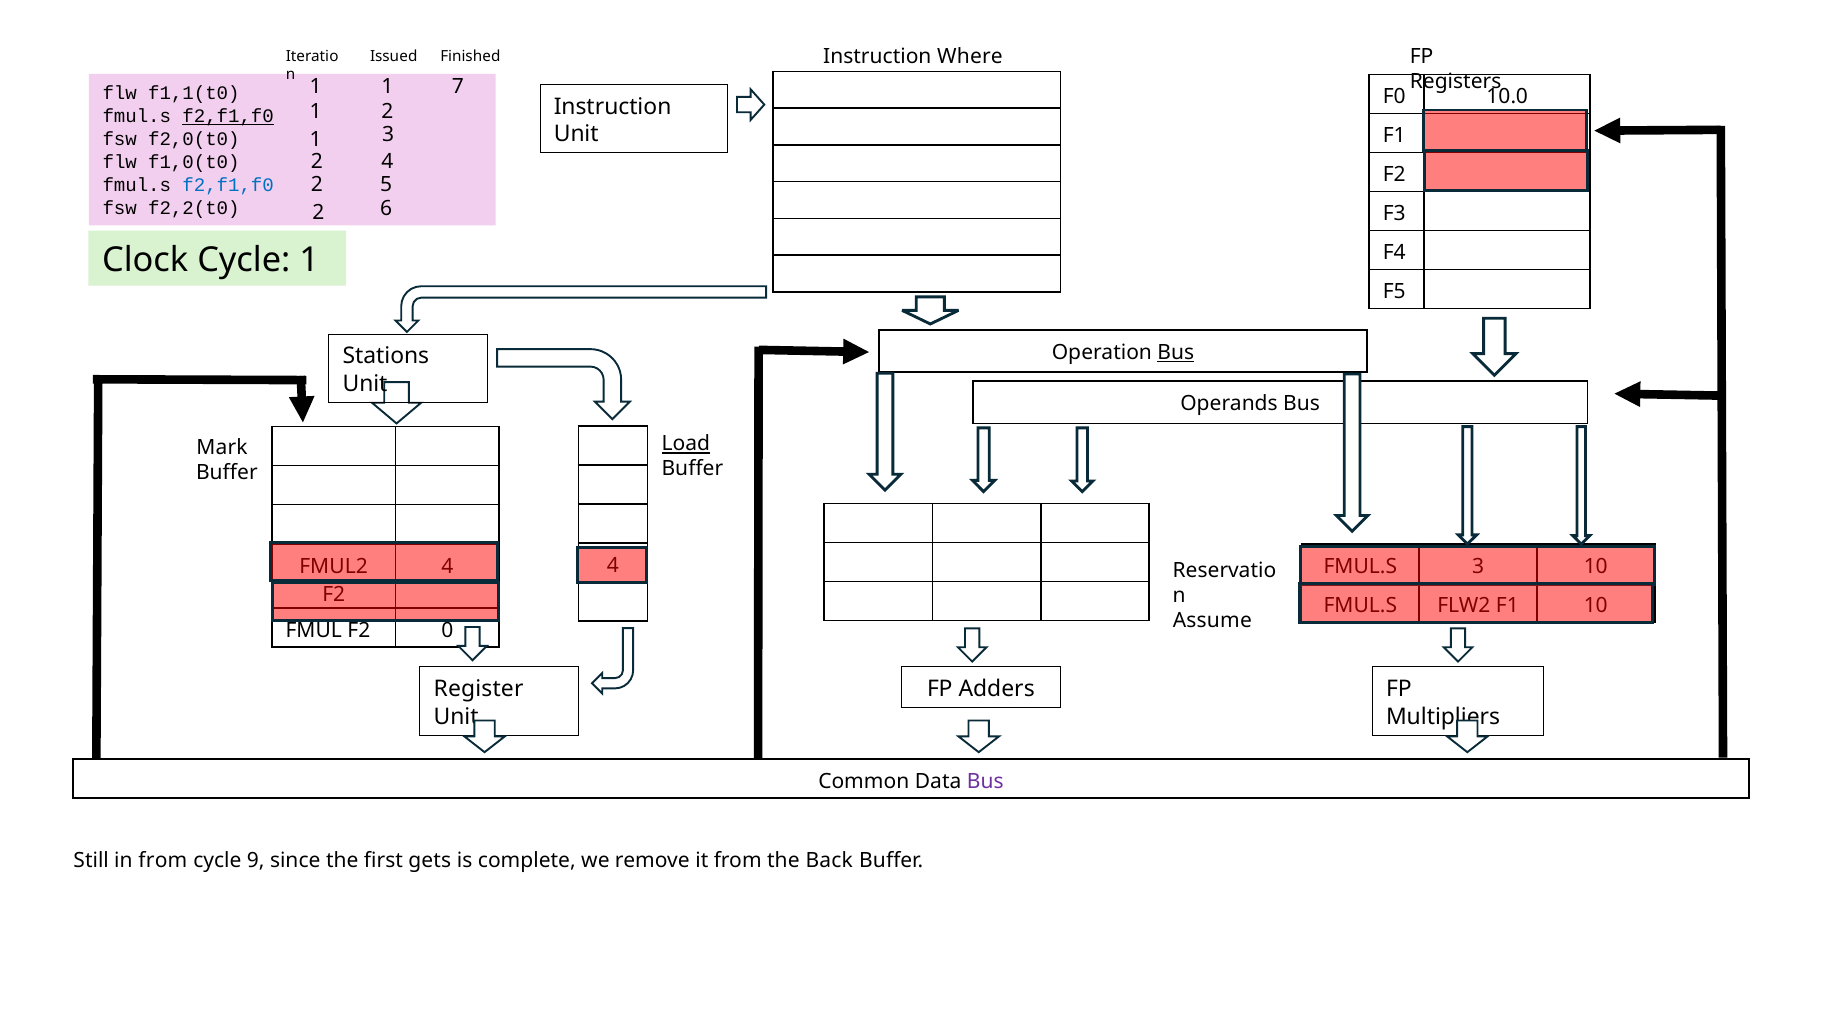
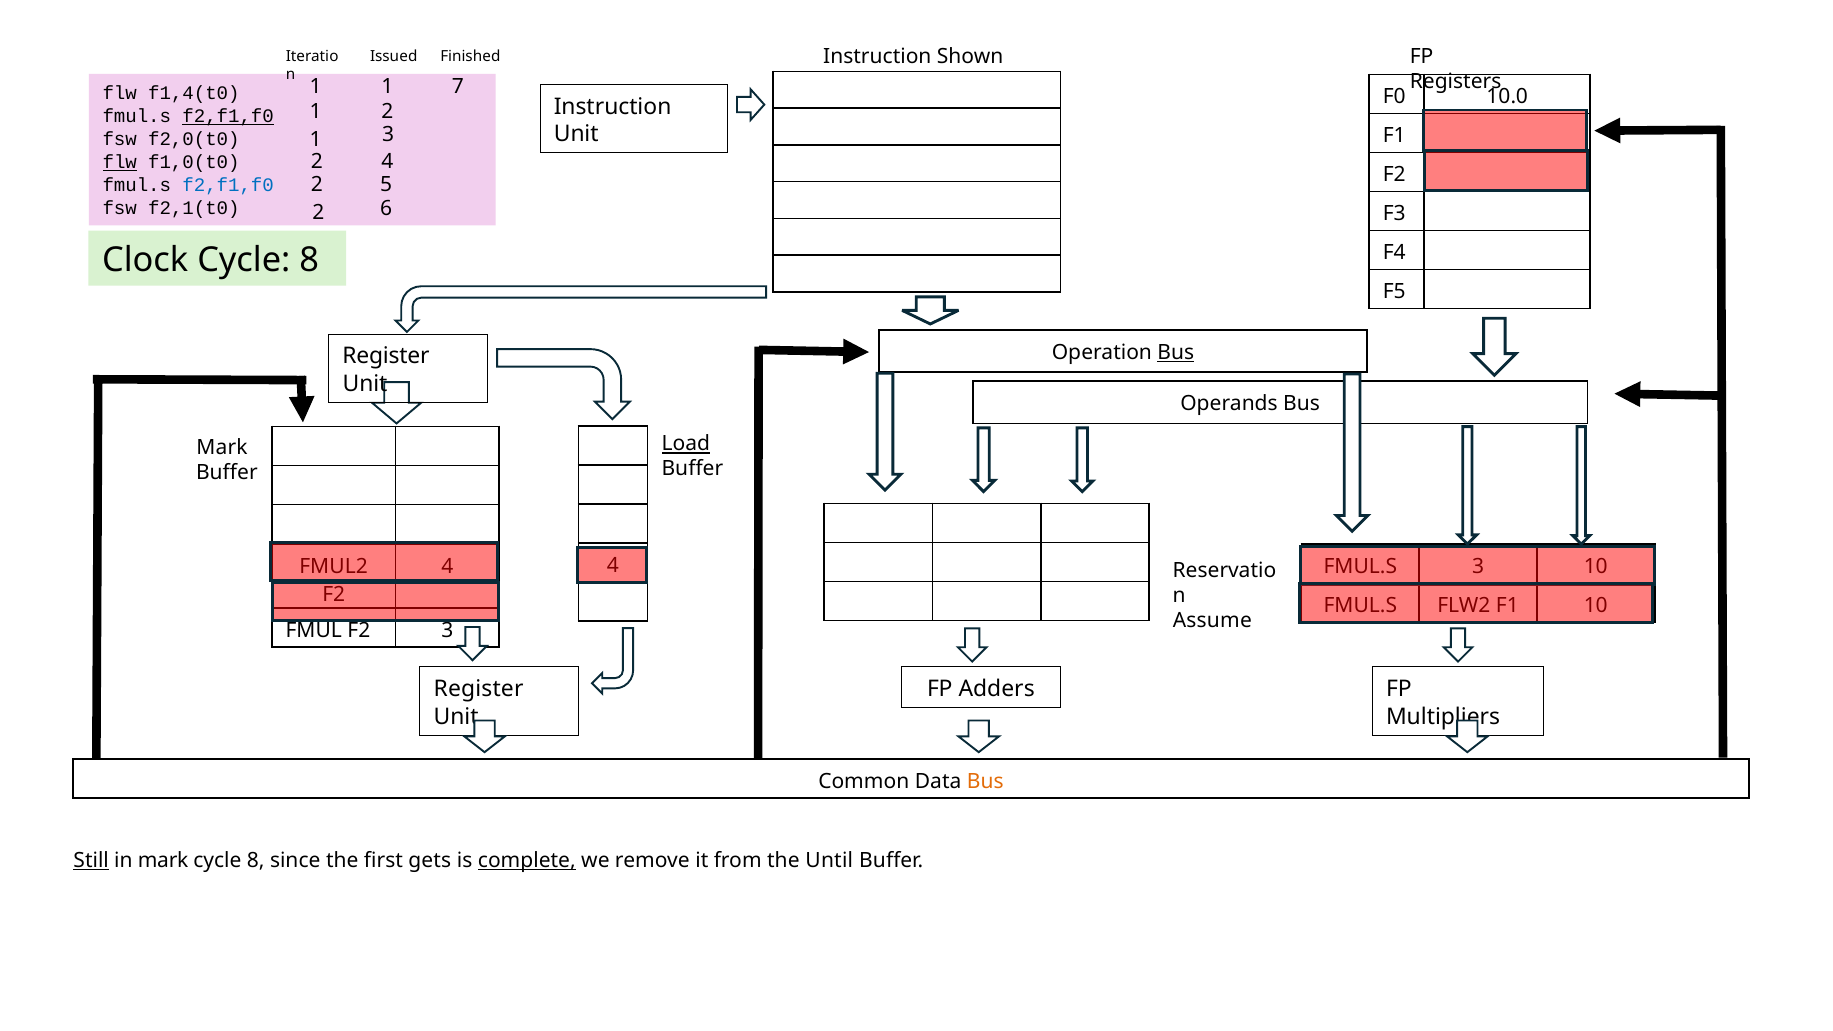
Where: Where -> Shown (970, 57)
f1,1(t0: f1,1(t0 -> f1,4(t0 (194, 94)
flw underline: none -> present (120, 162)
f2,2(t0: f2,2(t0 -> f2,1(t0 (194, 208)
Clock Cycle 1: 1 -> 8 (309, 261)
Stations: Stations -> Register (386, 356)
F2 0: 0 -> 3 (447, 630)
Bus colour: purple -> orange (985, 782)
Still underline: none -> present (91, 861)
in from: from -> mark (163, 861)
9: 9 -> 8 (256, 861)
complete underline: none -> present (527, 861)
Back: Back -> Until (829, 861)
